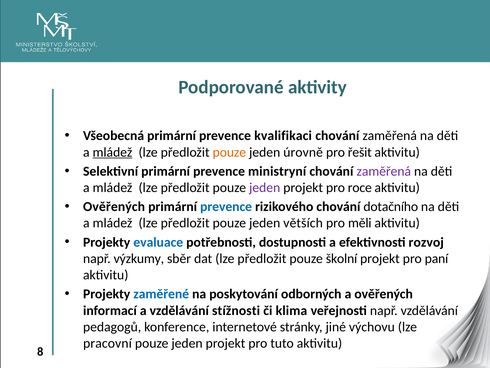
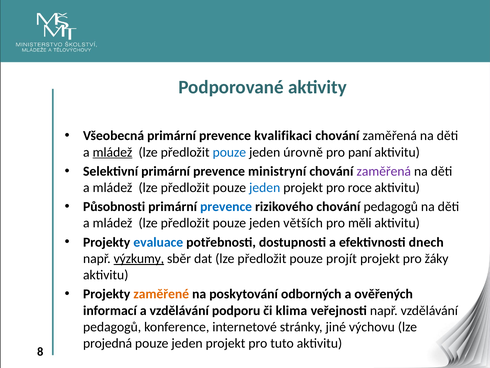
pouze colour: orange -> blue (229, 152)
řešit: řešit -> paní (360, 152)
jeden colour: purple -> blue (265, 187)
Ověřených: Ověřených -> Působnosti (114, 206)
chování dotačního: dotačního -> pedagogů (391, 206)
rozvoj: rozvoj -> dnech (426, 242)
výzkumy underline: none -> present (139, 258)
školní: školní -> projít (341, 258)
paní: paní -> žáky (437, 258)
zaměřené colour: blue -> orange (161, 294)
stížnosti: stížnosti -> podporu (236, 310)
pracovní: pracovní -> projedná (108, 343)
